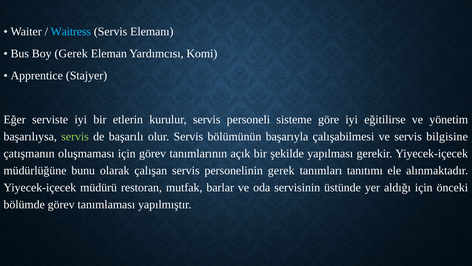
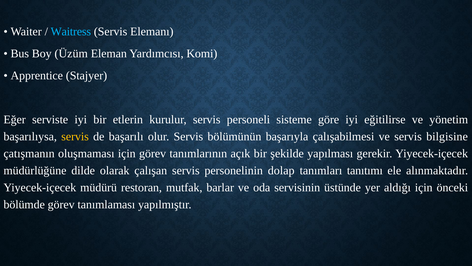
Boy Gerek: Gerek -> Üzüm (71, 53)
servis colour: light green -> yellow (75, 136)
bunu: bunu -> dilde (83, 170)
personelinin gerek: gerek -> dolap (281, 170)
